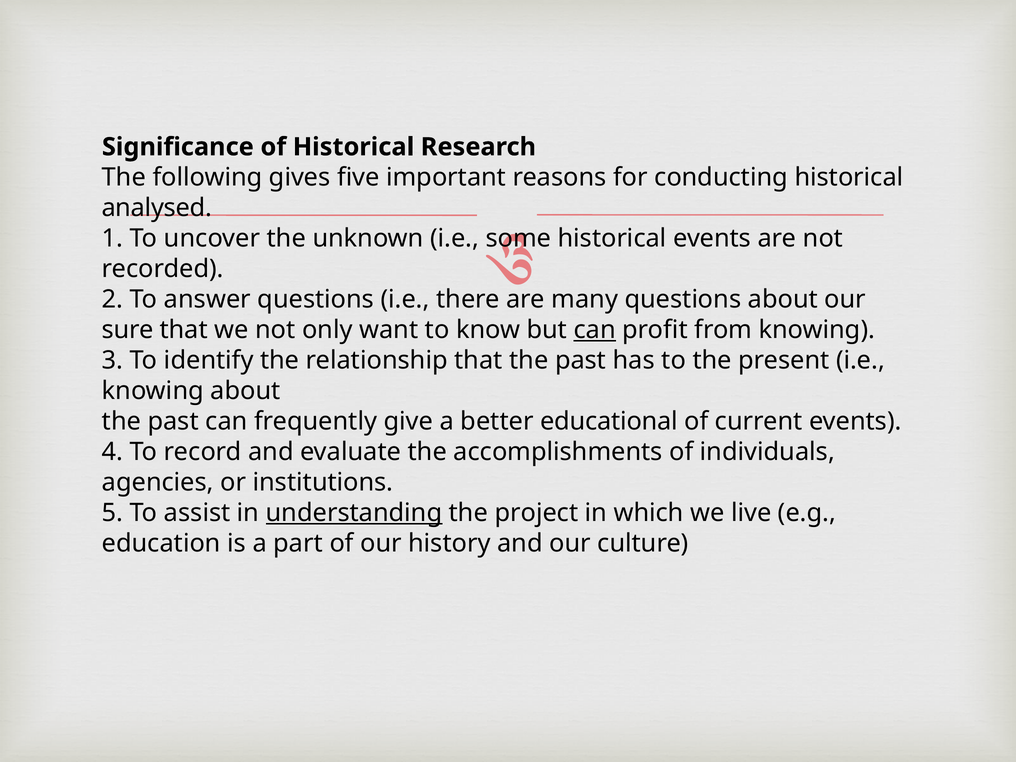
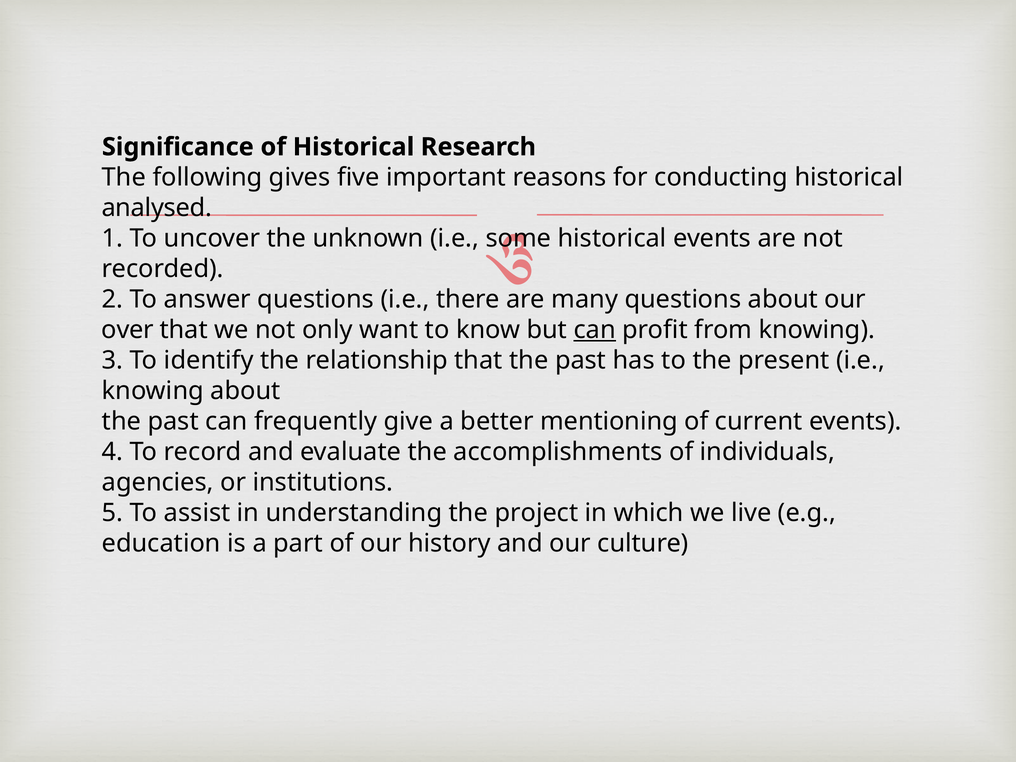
sure: sure -> over (128, 330)
educational: educational -> mentioning (609, 421)
understanding underline: present -> none (354, 513)
